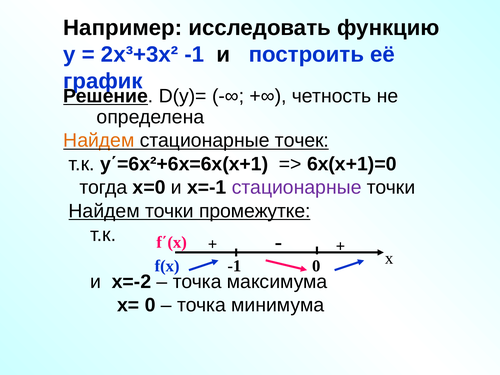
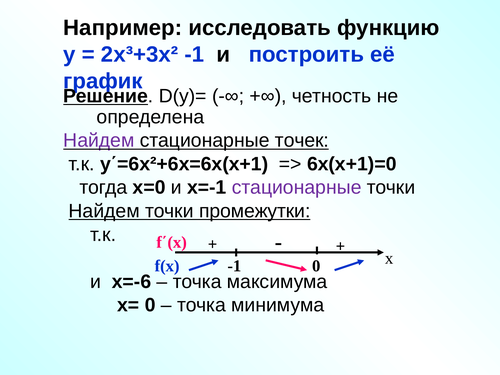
Найдем colour: orange -> purple (99, 141)
промежутке: промежутке -> промежутки (255, 211)
х=-2: х=-2 -> х=-6 (132, 282)
